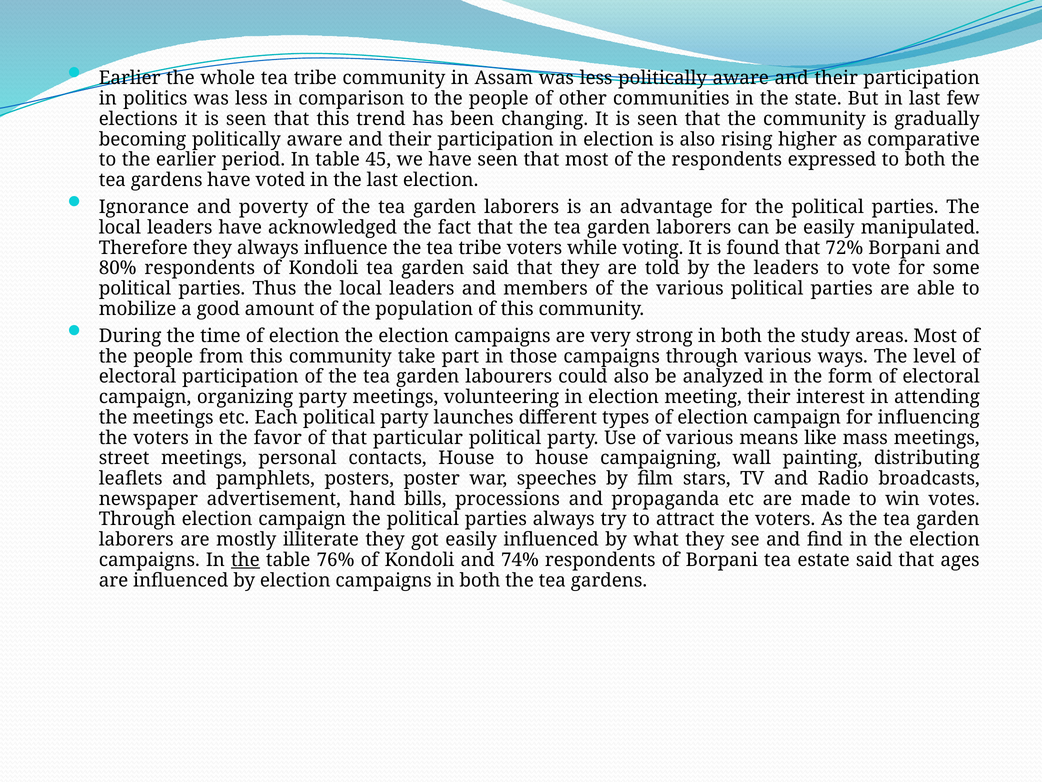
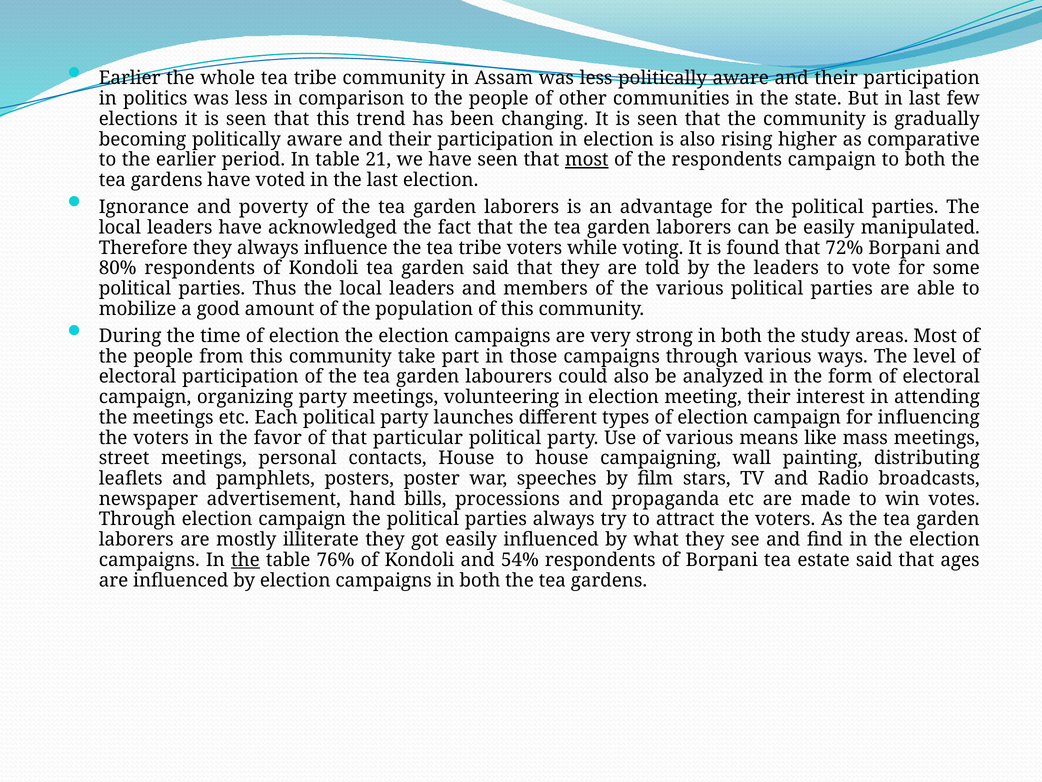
45: 45 -> 21 (378, 160)
most underline: none -> present (587, 160)
respondents expressed: expressed -> campaign (832, 160)
74%: 74% -> 54% (520, 560)
